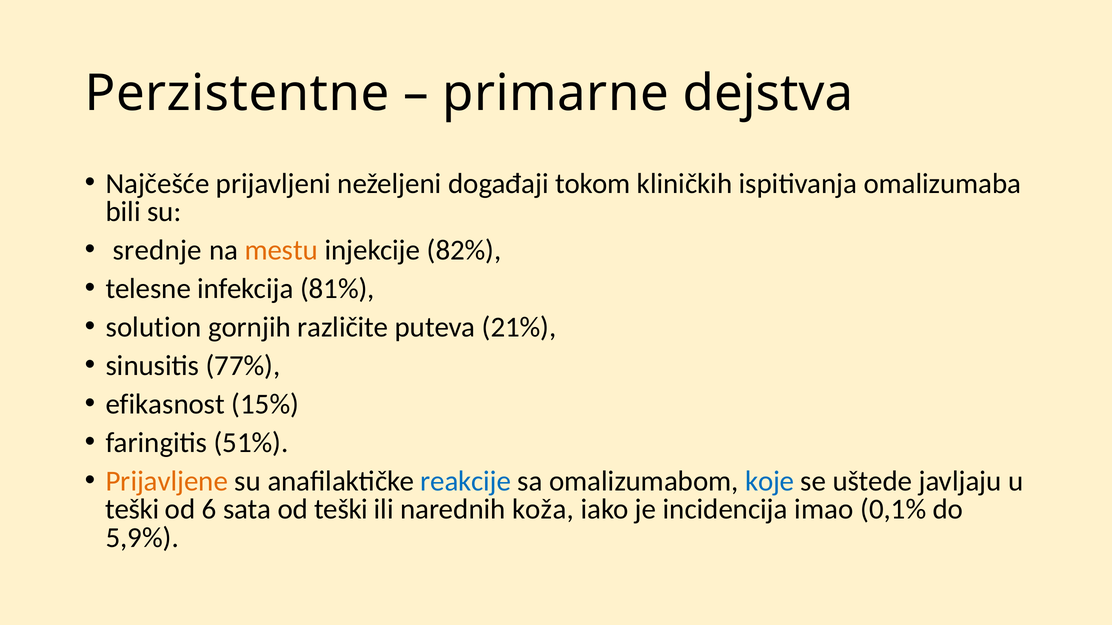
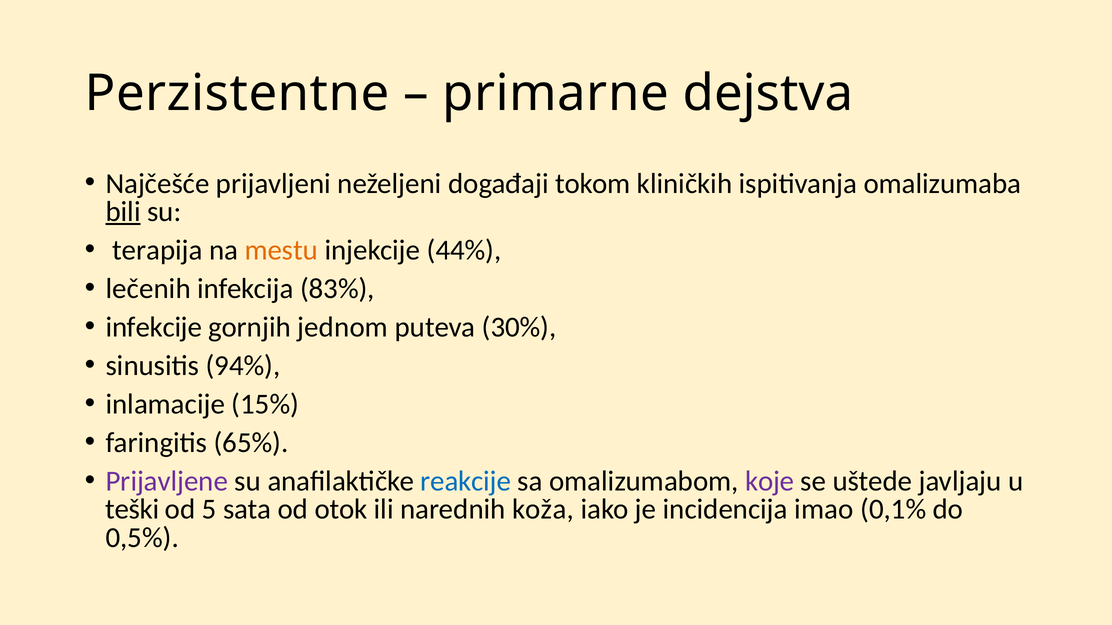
bili underline: none -> present (123, 212)
srednje: srednje -> terapija (157, 250)
82%: 82% -> 44% (464, 250)
telesne: telesne -> lečenih (148, 289)
81%: 81% -> 83% (337, 289)
solution: solution -> infekcije (154, 327)
različite: različite -> jednom (343, 327)
21%: 21% -> 30% (519, 327)
77%: 77% -> 94% (243, 366)
efikasnost: efikasnost -> inlamacije (165, 405)
51%: 51% -> 65% (251, 443)
Prijavljene colour: orange -> purple (167, 482)
koje colour: blue -> purple (770, 482)
6: 6 -> 5 (209, 510)
od teški: teški -> otok (341, 510)
5,9%: 5,9% -> 0,5% (142, 538)
